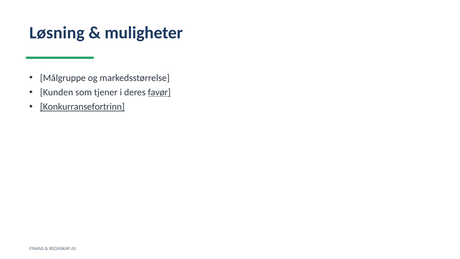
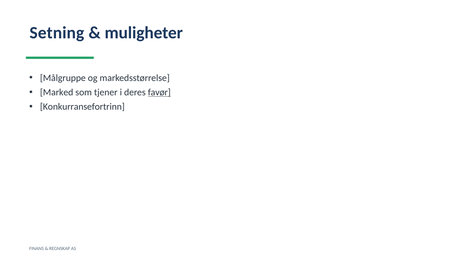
Løsning: Løsning -> Setning (57, 33)
Kunden: Kunden -> Marked (57, 92)
Konkurransefortrinn underline: present -> none (82, 107)
